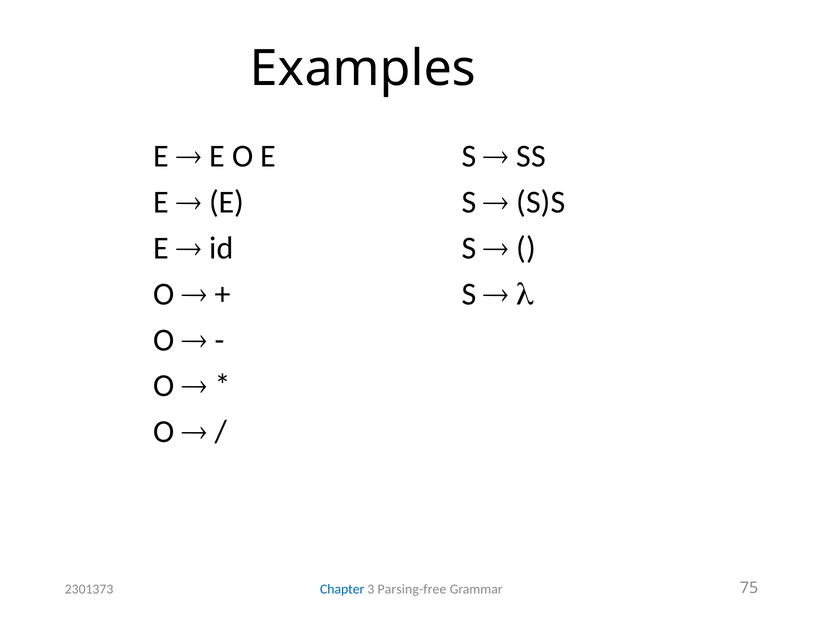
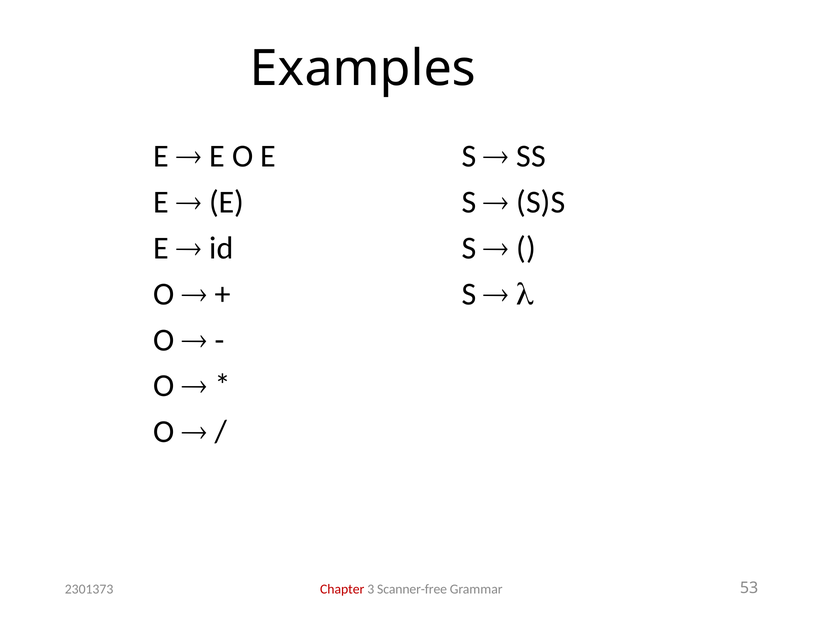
Chapter colour: blue -> red (342, 589)
Parsing-free: Parsing-free -> Scanner-free (412, 589)
75: 75 -> 53 (749, 588)
